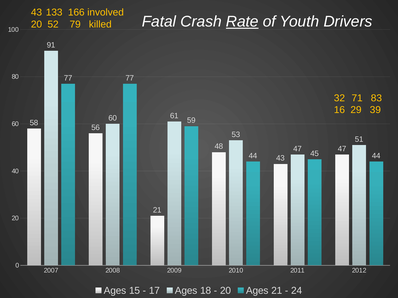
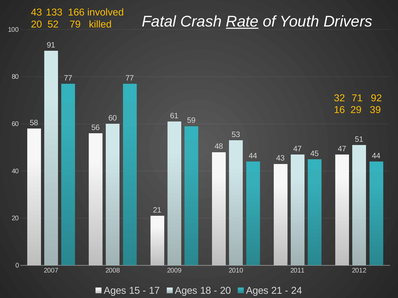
83: 83 -> 92 (376, 98)
